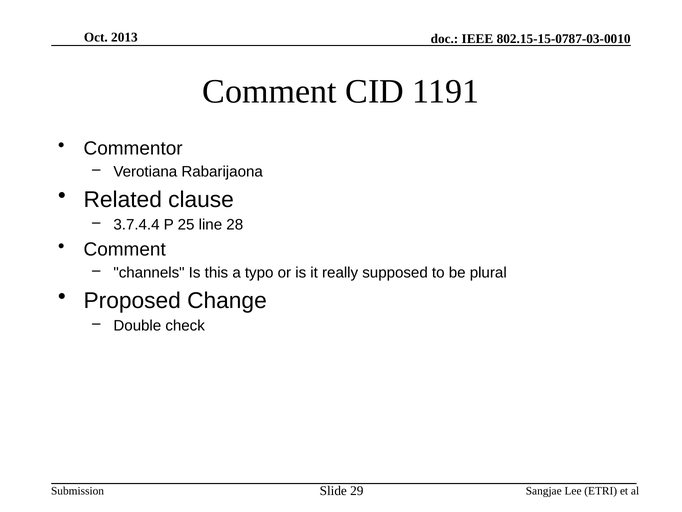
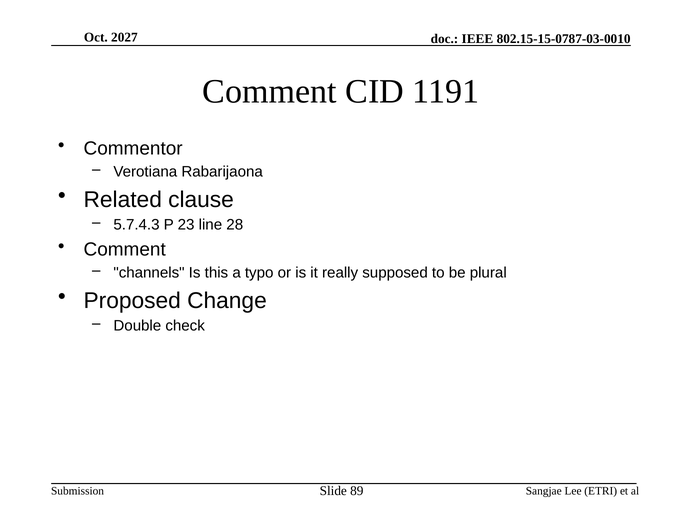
2013: 2013 -> 2027 (124, 37)
3.7.4.4: 3.7.4.4 -> 5.7.4.3 (136, 225)
25: 25 -> 23 (186, 225)
29: 29 -> 89 (357, 490)
